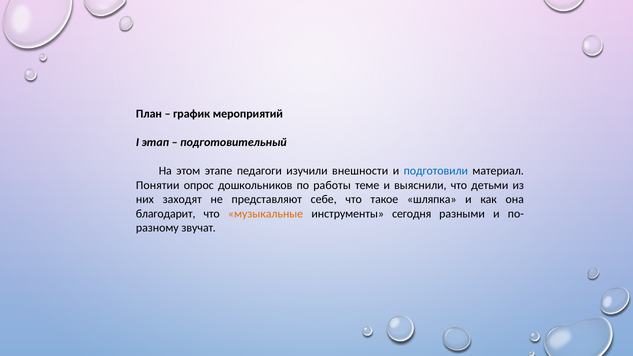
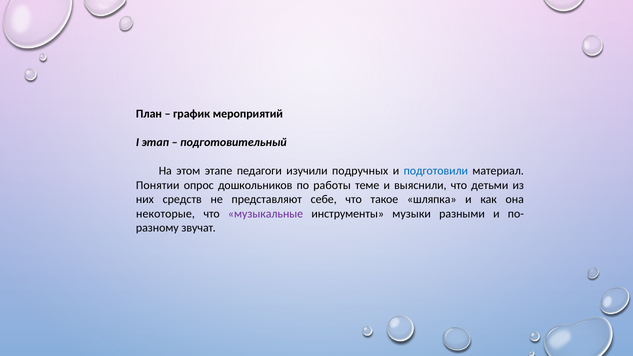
внешности: внешности -> подручных (360, 171)
заходят: заходят -> средств (182, 199)
благодарит: благодарит -> некоторые (165, 214)
музыкальные colour: orange -> purple (266, 214)
сегодня: сегодня -> музыки (412, 214)
